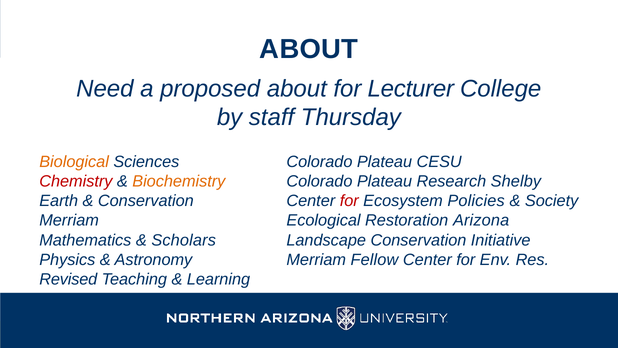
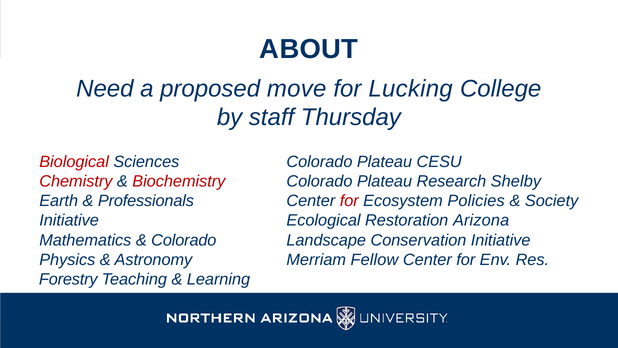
proposed about: about -> move (297, 88)
Lecturer: Lecturer -> Lucking (411, 88)
Biological colour: orange -> red (74, 162)
Biochemistry colour: orange -> red (179, 181)
Conservation: Conservation -> Professionals (146, 201)
Merriam: Merriam -> Initiative (69, 220)
Scholars: Scholars -> Colorado (184, 240)
Revised: Revised -> Forestry (68, 279)
